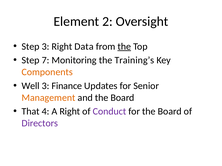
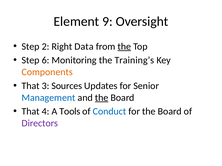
2: 2 -> 9 (107, 21)
Step 3: 3 -> 2 (46, 47)
7: 7 -> 6 (46, 60)
Well: Well -> That (31, 86)
Finance: Finance -> Sources (67, 86)
Management colour: orange -> blue (49, 98)
the underline: none -> present (102, 98)
A Right: Right -> Tools (70, 112)
Conduct colour: purple -> blue (110, 112)
